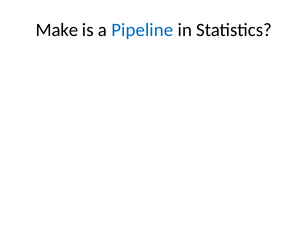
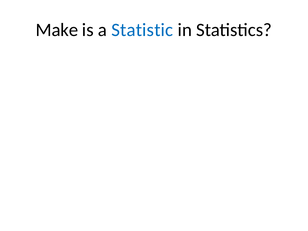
Pipeline: Pipeline -> Statistic (142, 30)
